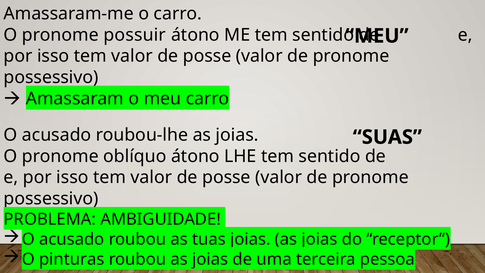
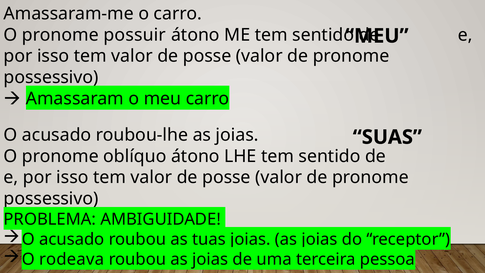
pinturas: pinturas -> rodeava (72, 259)
